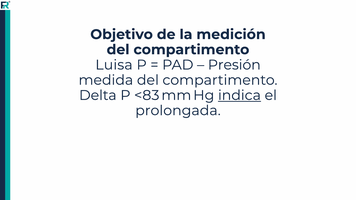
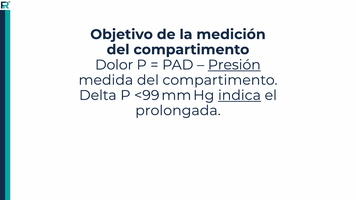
Luisa: Luisa -> Dolor (114, 65)
Presión underline: none -> present (234, 65)
<83: <83 -> <99 (147, 95)
